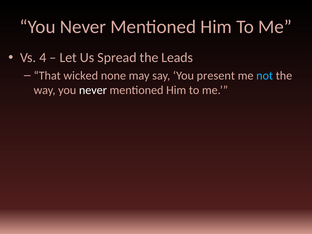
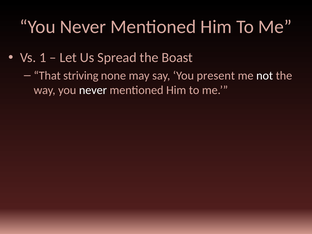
4: 4 -> 1 (43, 58)
Leads: Leads -> Boast (177, 58)
wicked: wicked -> striving (81, 76)
not colour: light blue -> white (265, 76)
